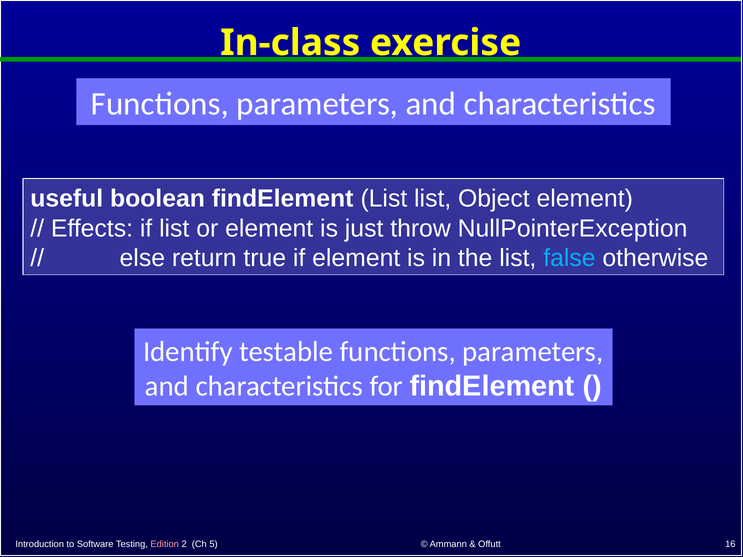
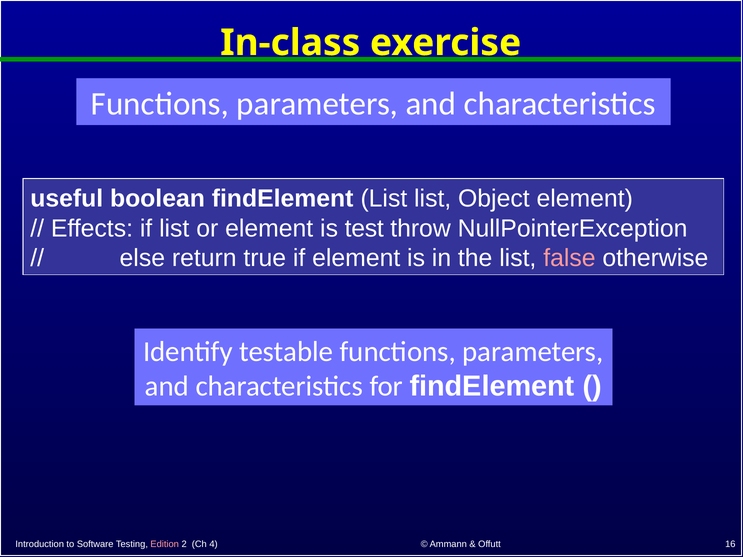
just: just -> test (364, 228)
false colour: light blue -> pink (569, 258)
5: 5 -> 4 (214, 544)
